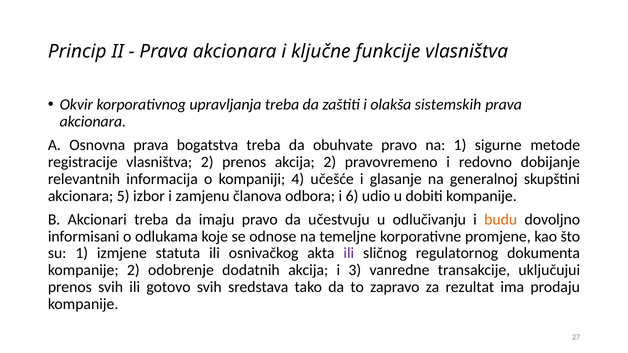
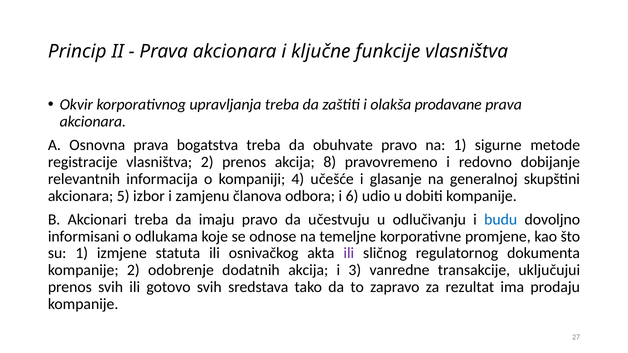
sistemskih: sistemskih -> prodavane (448, 105)
akcija 2: 2 -> 8 (330, 162)
budu colour: orange -> blue (501, 220)
